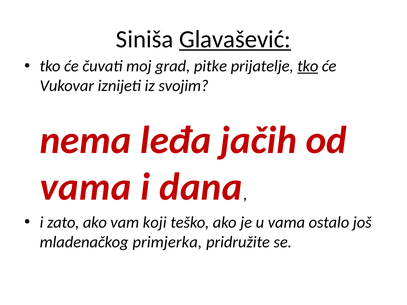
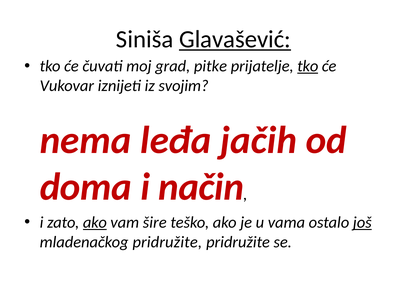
vama: vama -> doma (86, 187)
dana: dana -> način (201, 187)
ako underline: none -> present (95, 223)
koji: koji -> šire (155, 223)
još underline: none -> present (362, 223)
mladenačkog primjerka: primjerka -> pridružite (167, 242)
